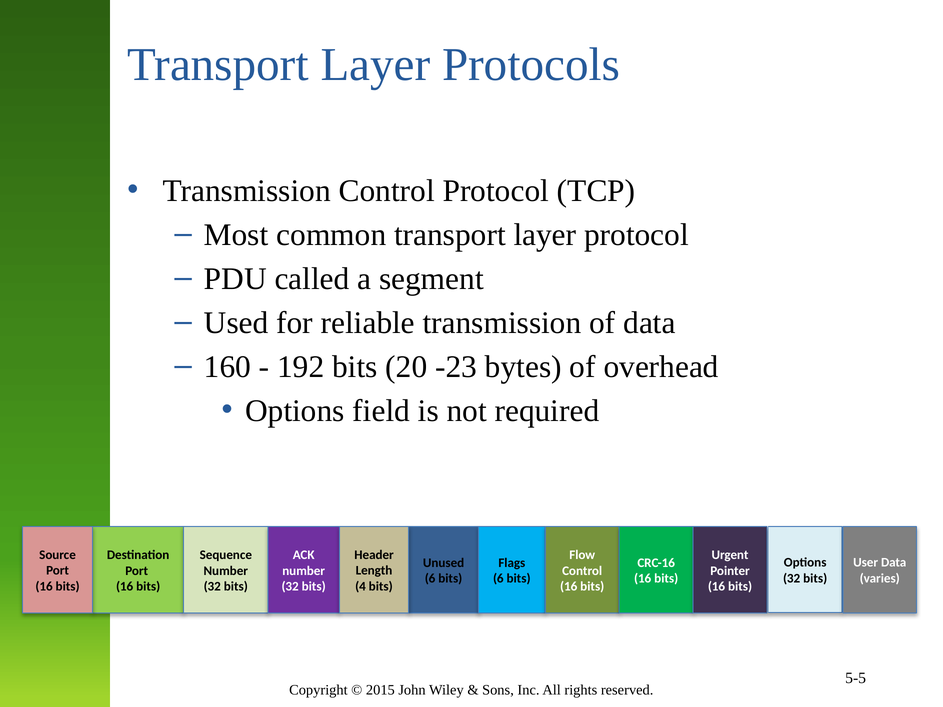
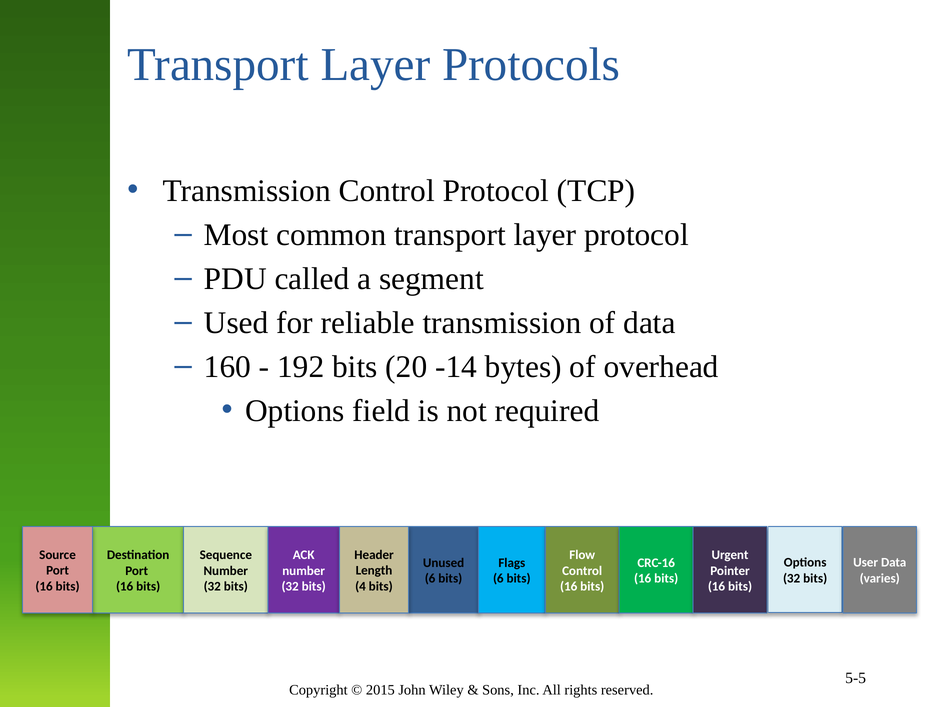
-23: -23 -> -14 (456, 367)
